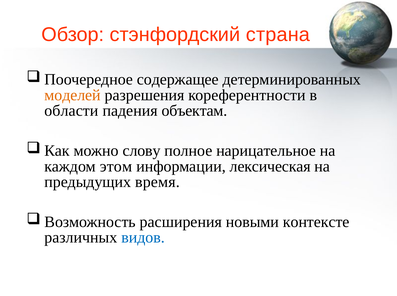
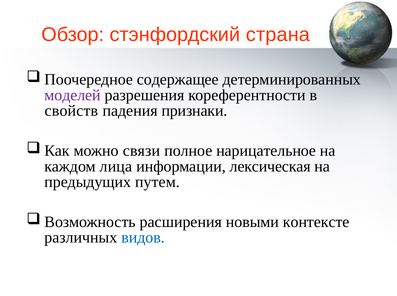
моделей colour: orange -> purple (73, 95)
области: области -> свойств (71, 111)
объектам: объектам -> признаки (194, 111)
слову: слову -> связи (141, 151)
этом: этом -> лица (116, 167)
время: время -> путем (158, 182)
